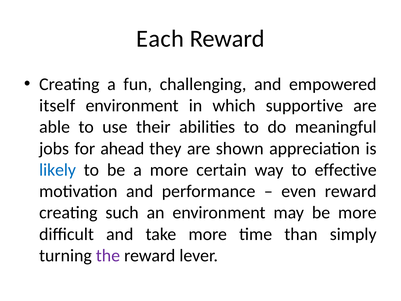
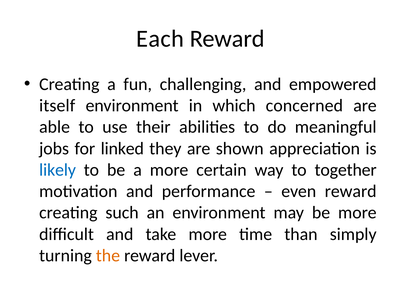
supportive: supportive -> concerned (304, 106)
ahead: ahead -> linked (122, 148)
effective: effective -> together (346, 170)
the colour: purple -> orange (108, 255)
